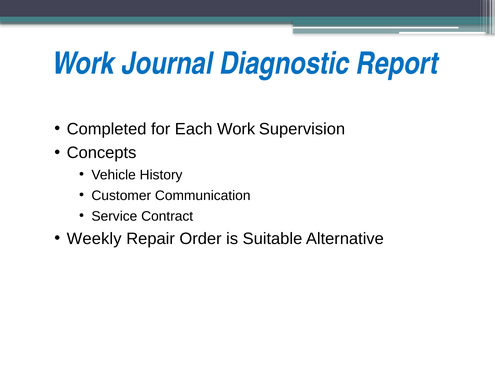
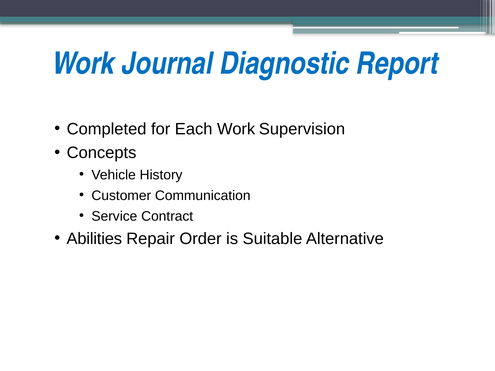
Weekly: Weekly -> Abilities (94, 239)
